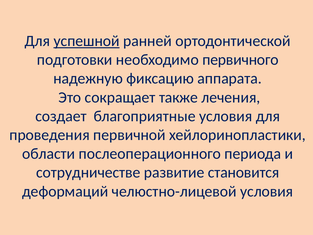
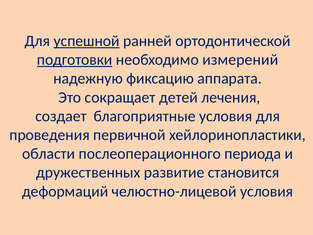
подготовки underline: none -> present (75, 60)
первичного: первичного -> измерений (240, 60)
также: также -> детей (178, 97)
сотрудничестве: сотрудничестве -> дружественных (88, 172)
